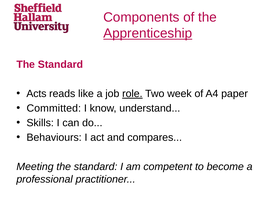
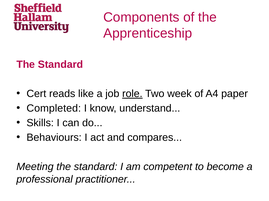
Apprenticeship underline: present -> none (148, 33)
Acts: Acts -> Cert (36, 94)
Committed: Committed -> Completed (54, 109)
